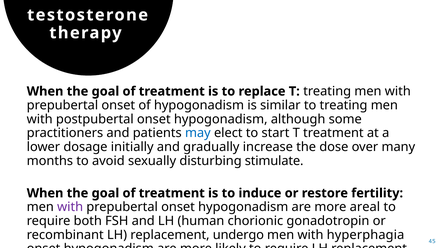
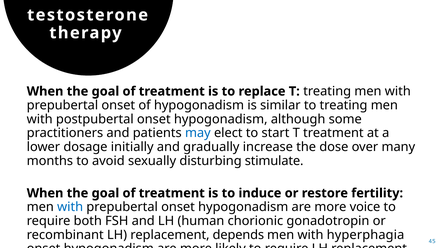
with colour: purple -> blue (70, 207)
areal: areal -> voice (365, 207)
undergo: undergo -> depends (238, 234)
